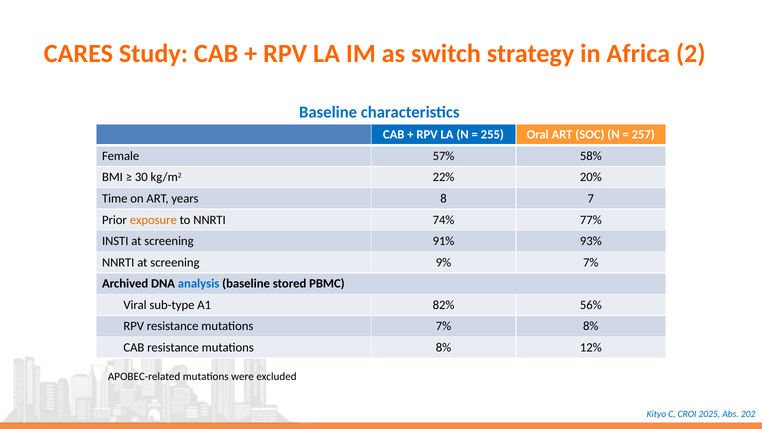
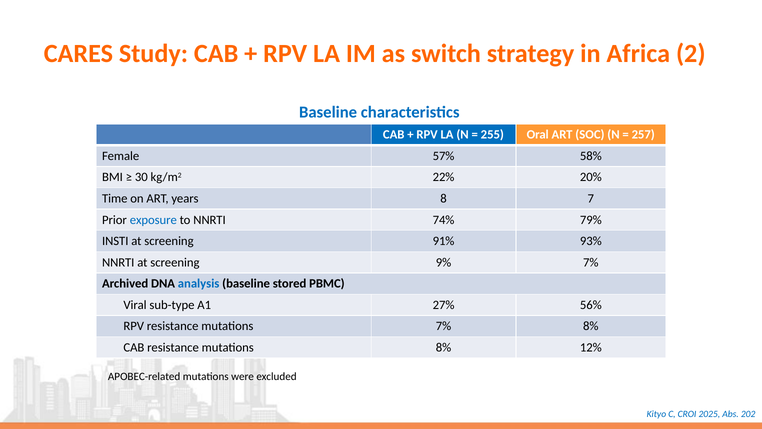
exposure colour: orange -> blue (153, 220)
77%: 77% -> 79% (591, 220)
82%: 82% -> 27% (444, 305)
